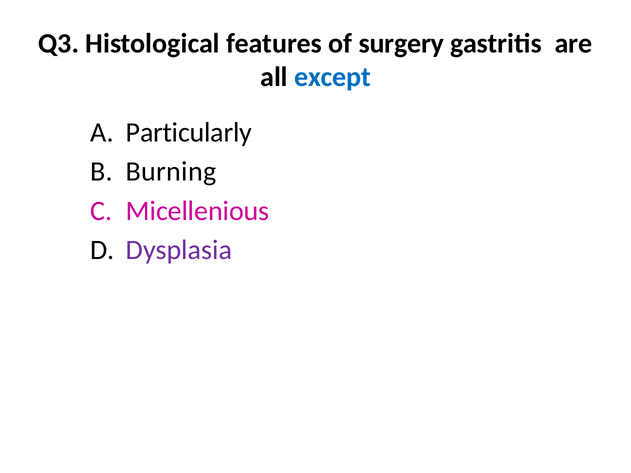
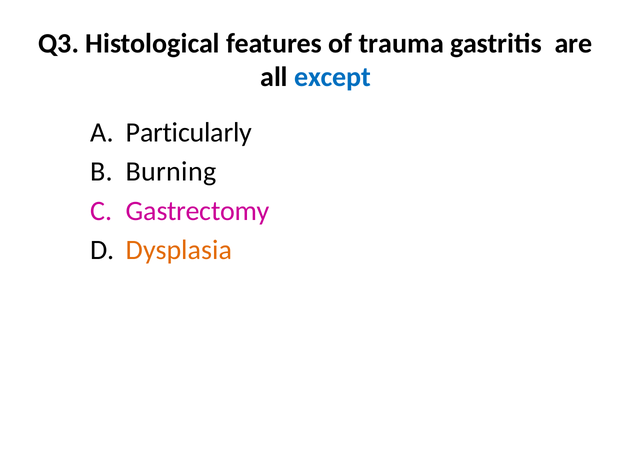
surgery: surgery -> trauma (401, 44)
Micellenious: Micellenious -> Gastrectomy (198, 211)
Dysplasia colour: purple -> orange (179, 250)
